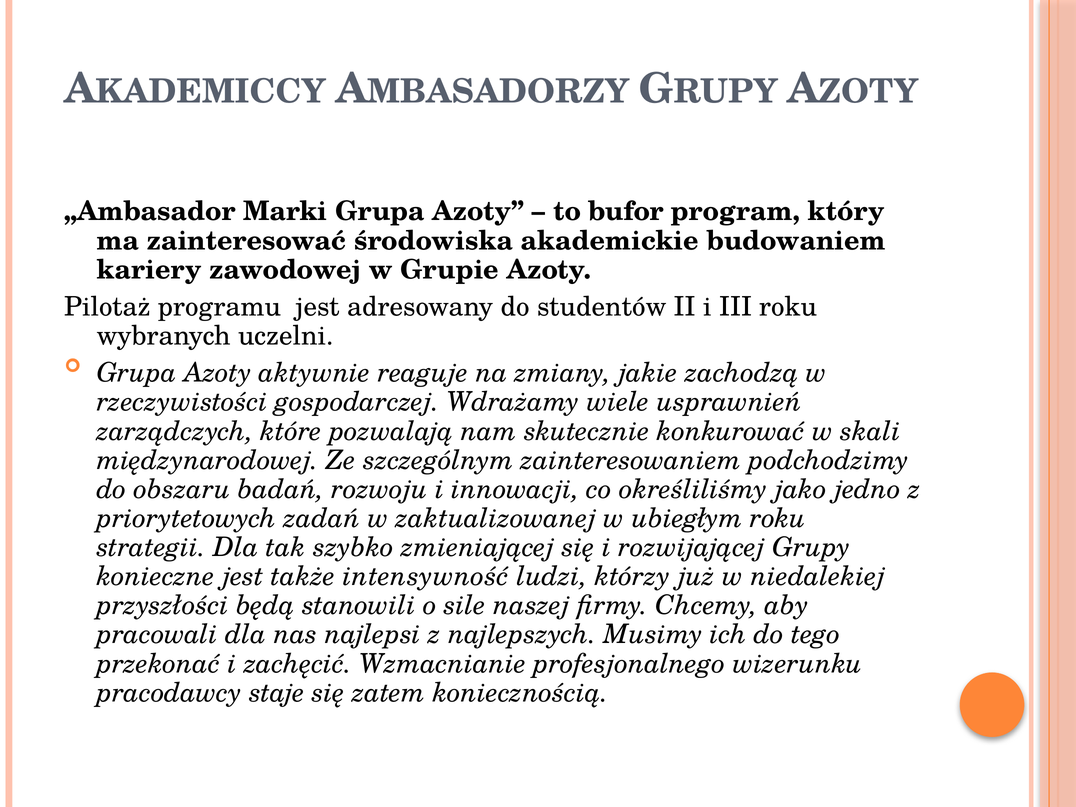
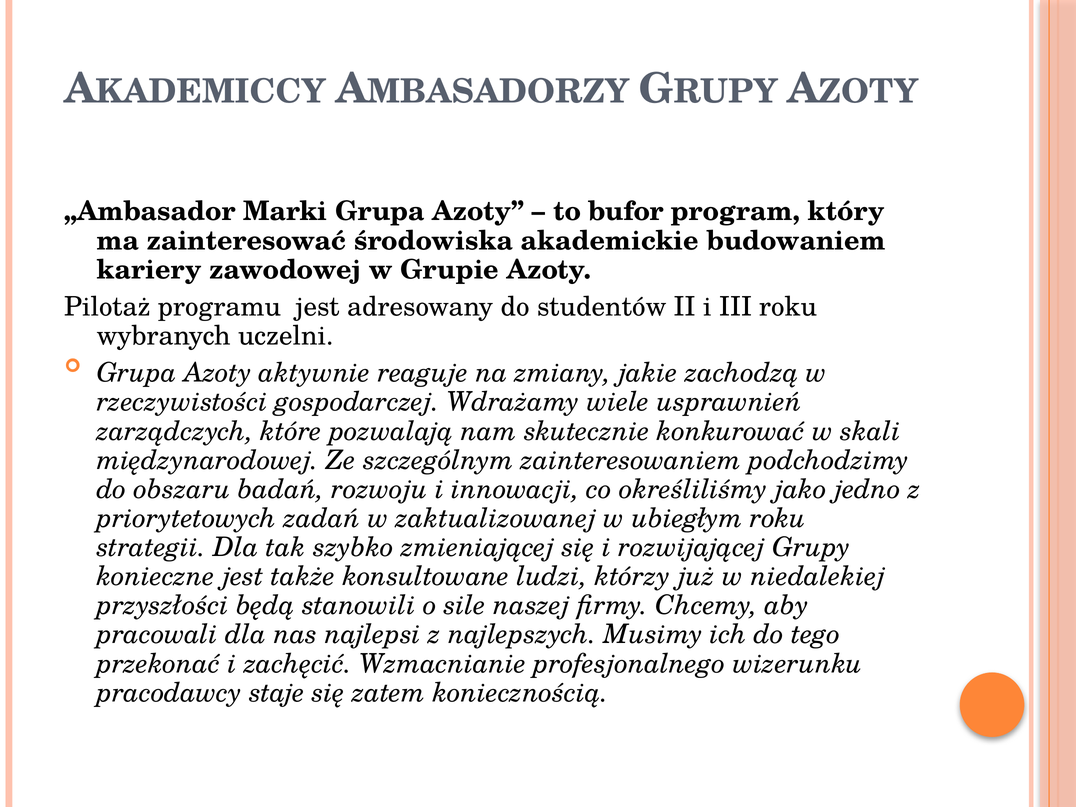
intensywność: intensywność -> konsultowane (426, 576)
